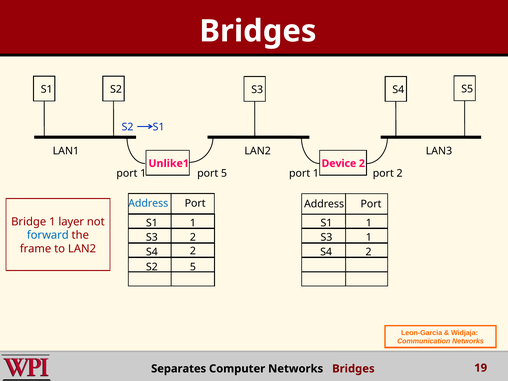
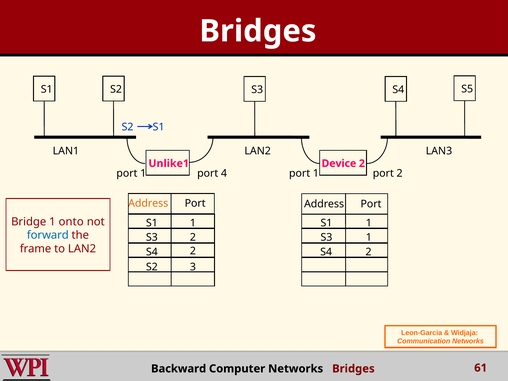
port 5: 5 -> 4 (224, 173)
Address colour: blue -> orange (148, 203)
layer: layer -> onto (71, 222)
S2 5: 5 -> 3 (193, 267)
Separates: Separates -> Backward (179, 369)
19: 19 -> 61 (481, 368)
